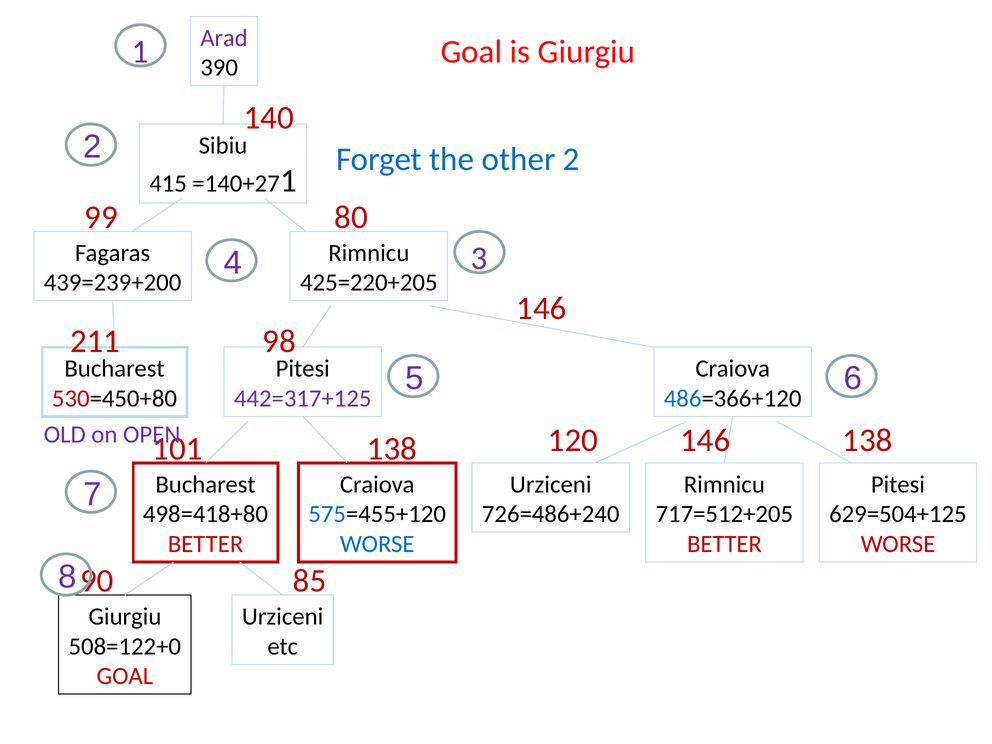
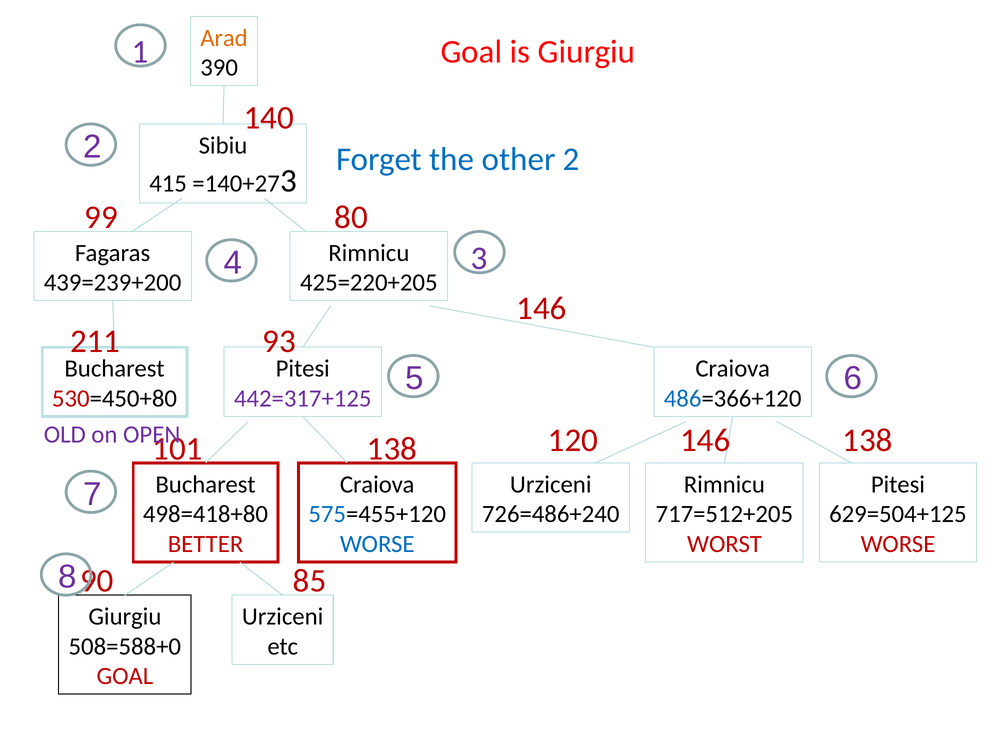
Arad colour: purple -> orange (224, 38)
1: 1 -> 3 (288, 181)
98: 98 -> 93 (279, 341)
BETTER: BETTER -> WORST (725, 544)
508=122+0: 508=122+0 -> 508=588+0 (125, 646)
